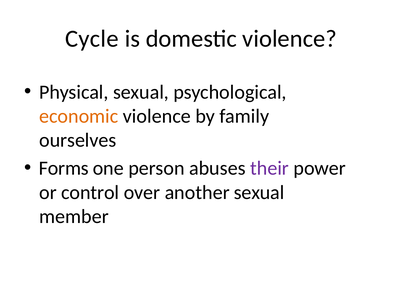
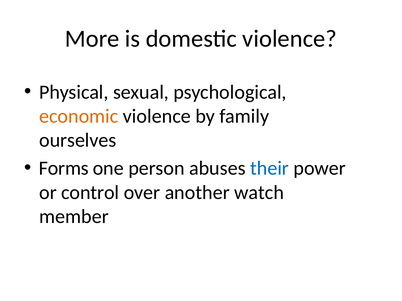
Cycle: Cycle -> More (92, 39)
their colour: purple -> blue (270, 169)
another sexual: sexual -> watch (259, 193)
